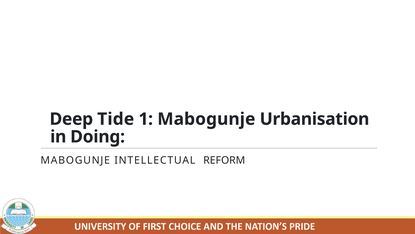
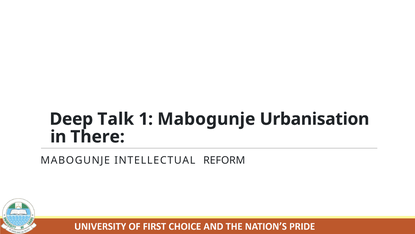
Tide: Tide -> Talk (116, 119)
Doing: Doing -> There (98, 136)
